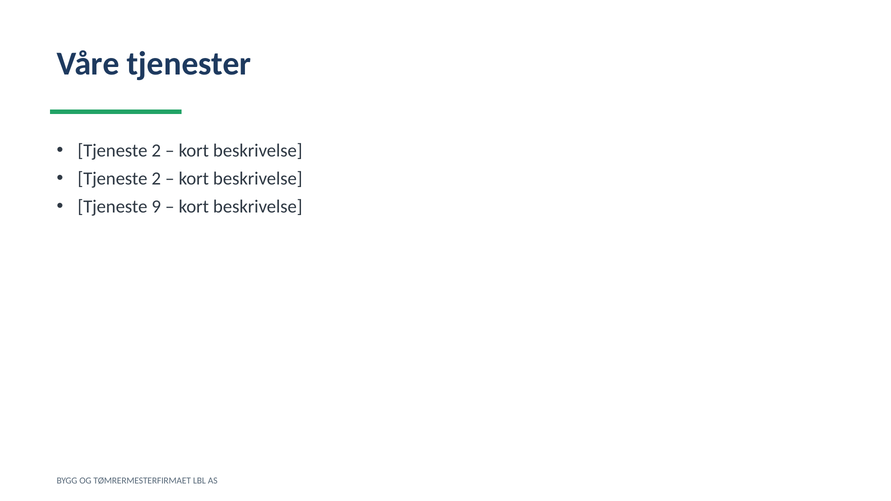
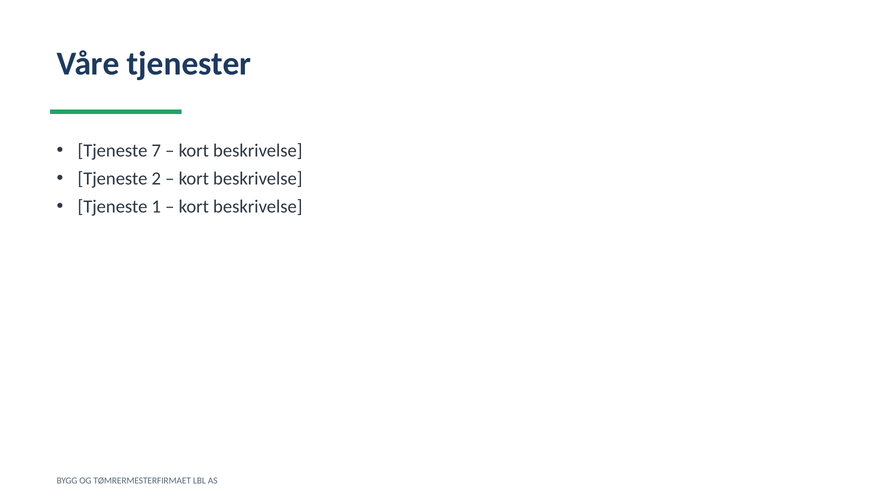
2: 2 -> 7 (156, 151)
9: 9 -> 1 (156, 207)
